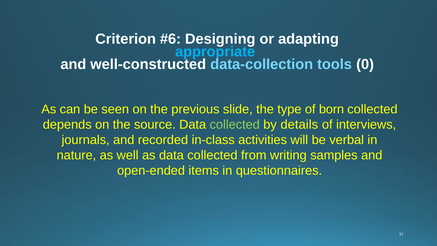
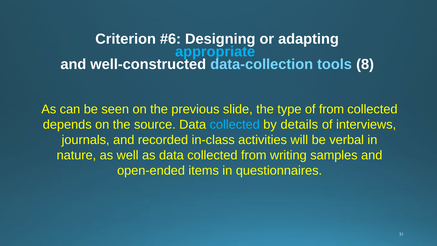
0: 0 -> 8 (365, 64)
of born: born -> from (332, 109)
collected colour: light green -> light blue (235, 125)
